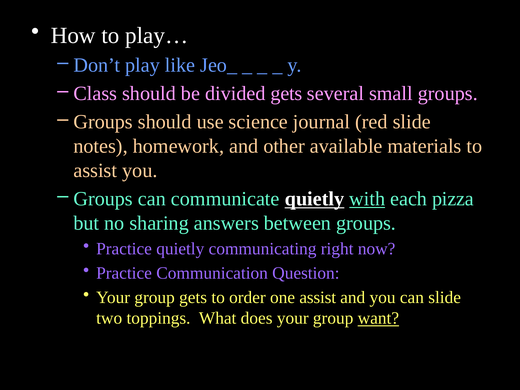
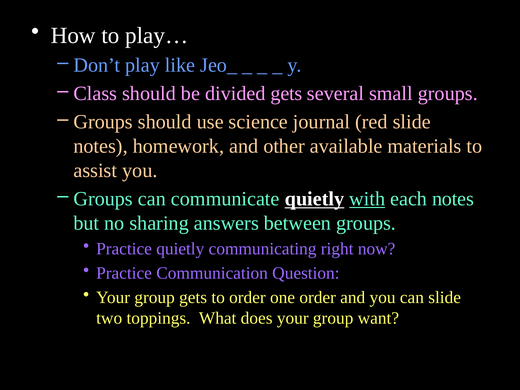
each pizza: pizza -> notes (453, 199)
one assist: assist -> order (318, 297)
want underline: present -> none (378, 318)
